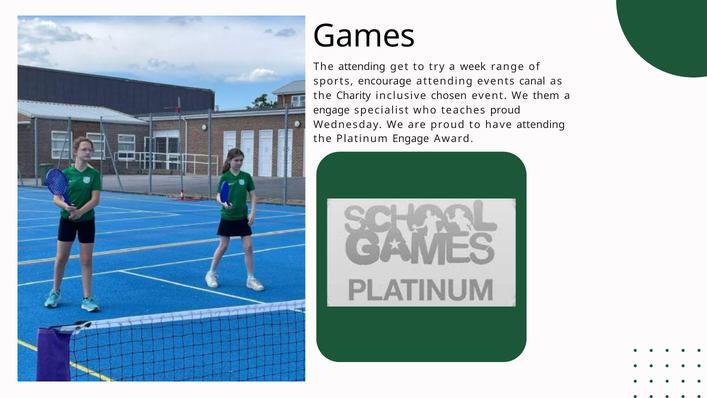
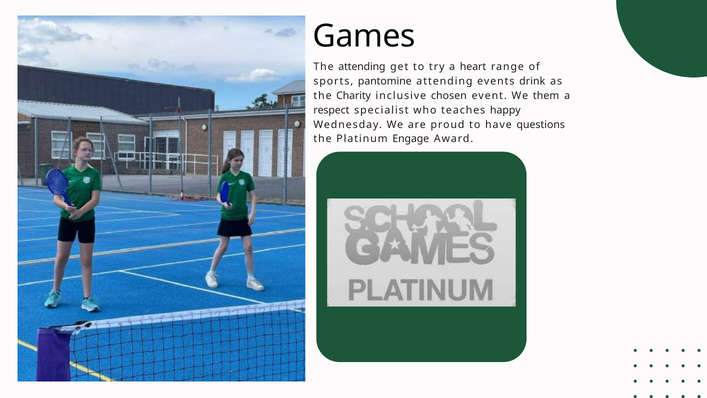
week: week -> heart (473, 67)
encourage: encourage -> pantomine (385, 81)
canal: canal -> drink (532, 81)
engage: engage -> respect (331, 110)
teaches proud: proud -> happy (505, 110)
have attending: attending -> questions (541, 124)
